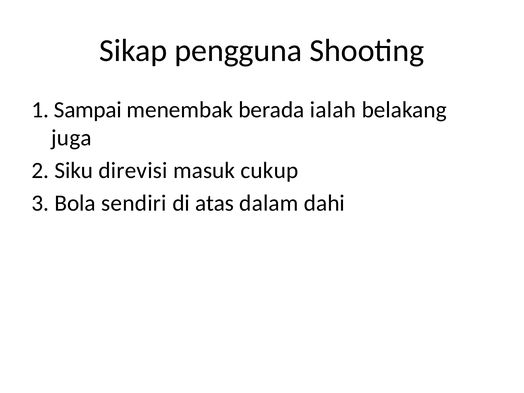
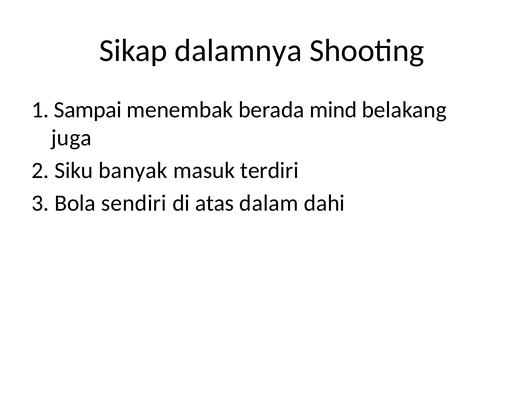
pengguna: pengguna -> dalamnya (238, 51)
ialah: ialah -> mind (333, 110)
direvisi: direvisi -> banyak (133, 170)
cukup: cukup -> terdiri (270, 170)
